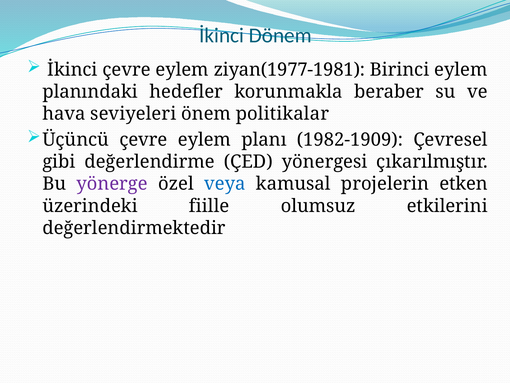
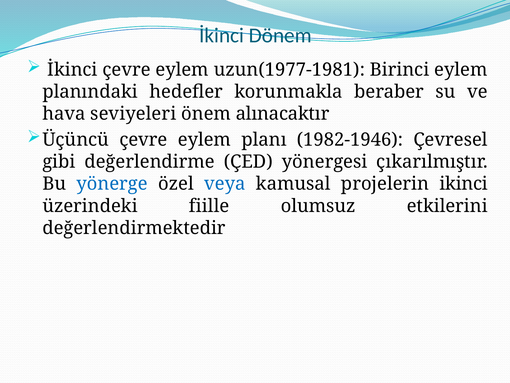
ziyan(1977-1981: ziyan(1977-1981 -> uzun(1977-1981 (289, 70)
politikalar: politikalar -> alınacaktır (283, 114)
1982-1909: 1982-1909 -> 1982-1946 (350, 139)
yönerge colour: purple -> blue (112, 184)
etken: etken -> ikinci (464, 184)
